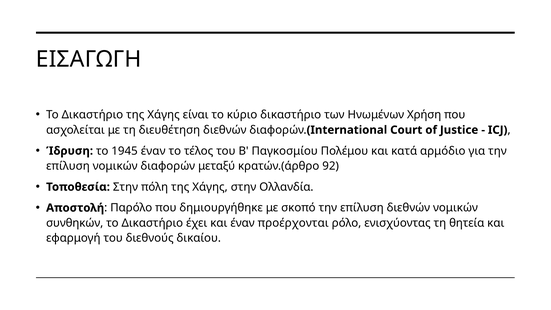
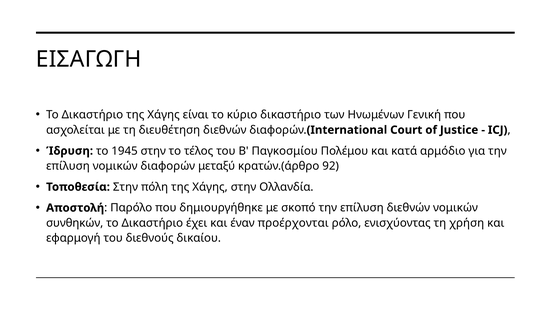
Χρήση: Χρήση -> Γενική (424, 115)
1945 έναν: έναν -> στην (153, 151)
θητεία: θητεία -> χρήση (467, 223)
